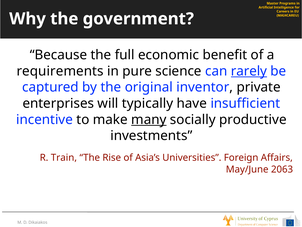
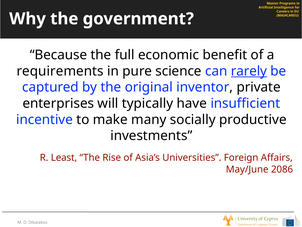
many underline: present -> none (149, 119)
Train: Train -> Least (64, 157)
2063: 2063 -> 2086 (282, 169)
